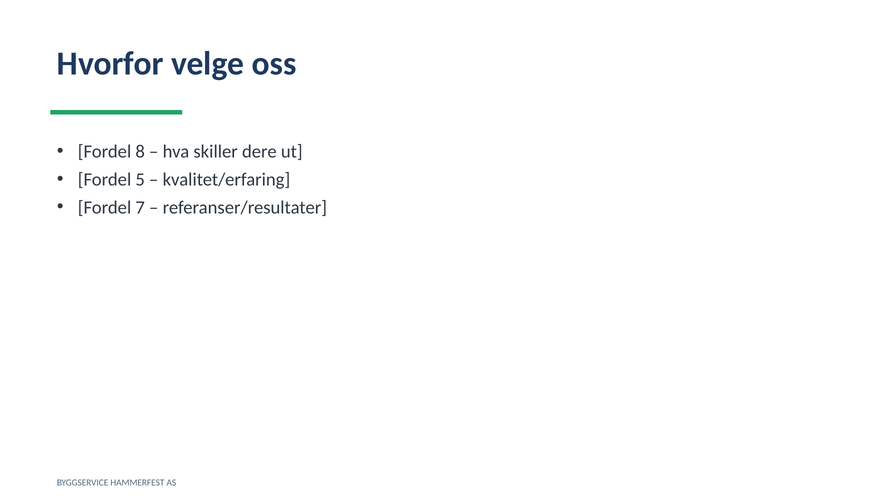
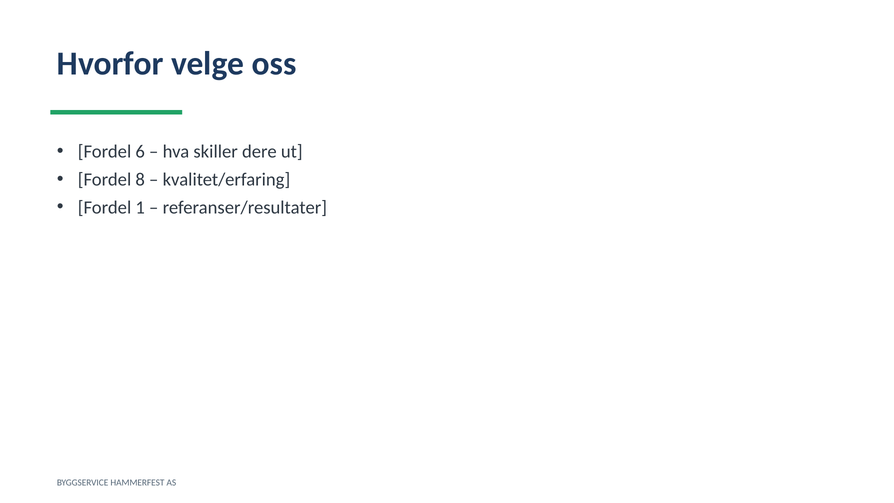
8: 8 -> 6 (140, 151)
5: 5 -> 8 (140, 179)
7: 7 -> 1 (140, 207)
